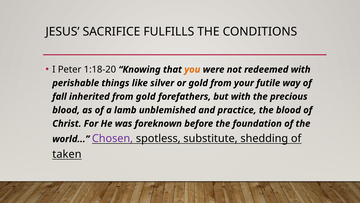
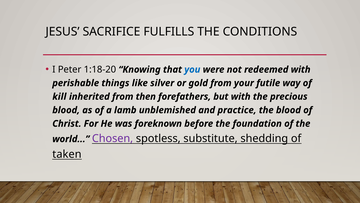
you colour: orange -> blue (192, 69)
fall: fall -> kill (59, 96)
from gold: gold -> then (146, 96)
